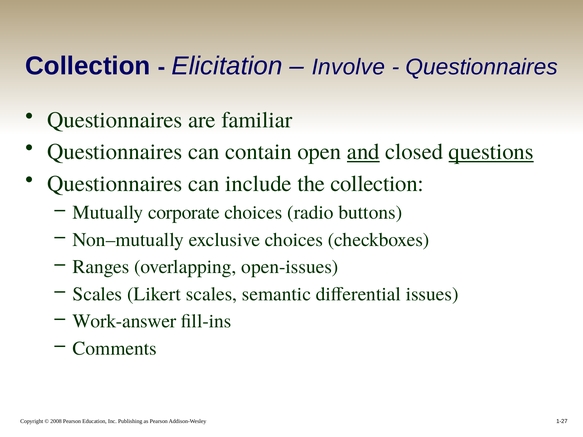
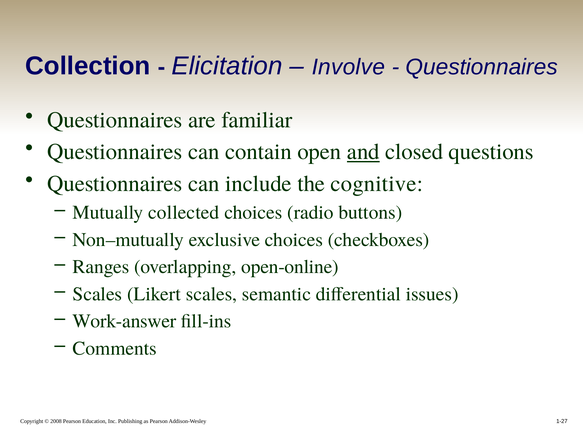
questions underline: present -> none (491, 152)
the collection: collection -> cognitive (377, 184)
corporate: corporate -> collected (184, 213)
open-issues: open-issues -> open-online (290, 267)
